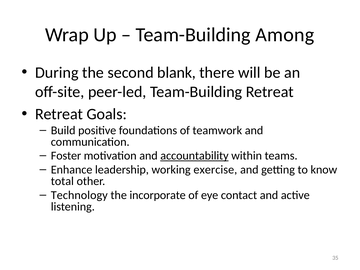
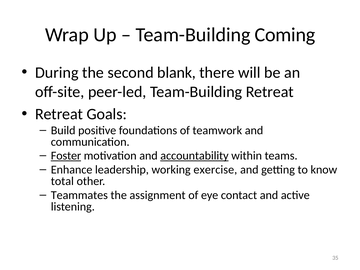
Among: Among -> Coming (285, 35)
Foster underline: none -> present (66, 156)
Technology: Technology -> Teammates (79, 195)
incorporate: incorporate -> assignment (158, 195)
